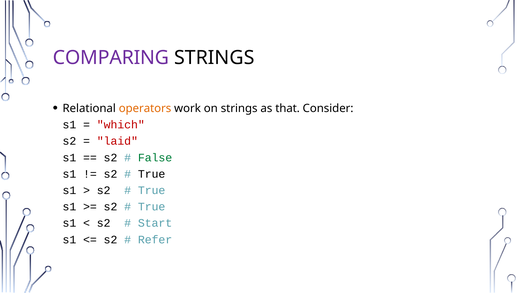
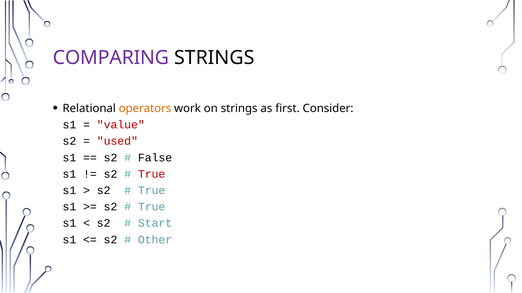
that: that -> first (288, 109)
which: which -> value (121, 125)
laid: laid -> used (117, 142)
False colour: green -> black (155, 158)
True colour: black -> red (152, 174)
Refer: Refer -> Other (155, 240)
